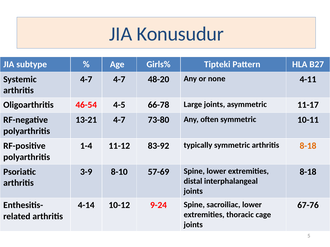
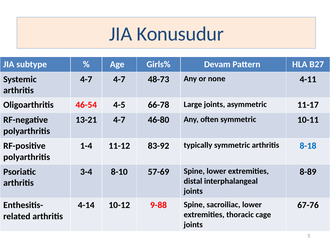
Tipteki: Tipteki -> Devam (217, 64)
48-20: 48-20 -> 48-73 (159, 79)
73-80: 73-80 -> 46-80 (159, 120)
8-18 colour: orange -> blue (308, 146)
3-9: 3-9 -> 3-4 (86, 172)
8-18: 8-18 -> 8-89 (308, 172)
9-24: 9-24 -> 9-88 (159, 206)
